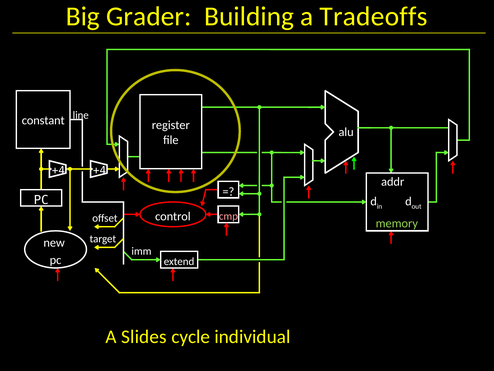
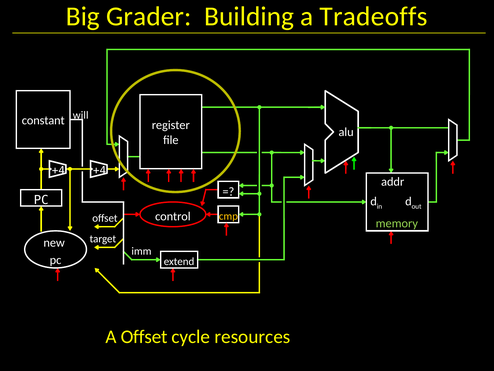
line: line -> will (81, 115)
cmp colour: pink -> yellow (228, 216)
A Slides: Slides -> Offset (144, 336)
individual: individual -> resources (252, 336)
